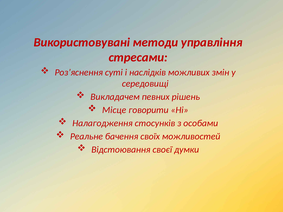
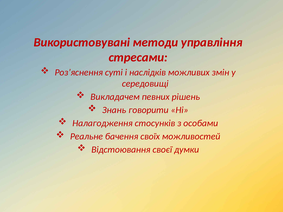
Місце: Місце -> Знань (114, 110)
